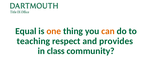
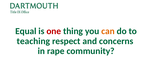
one colour: orange -> red (54, 31)
provides: provides -> concerns (116, 41)
class: class -> rape (56, 51)
